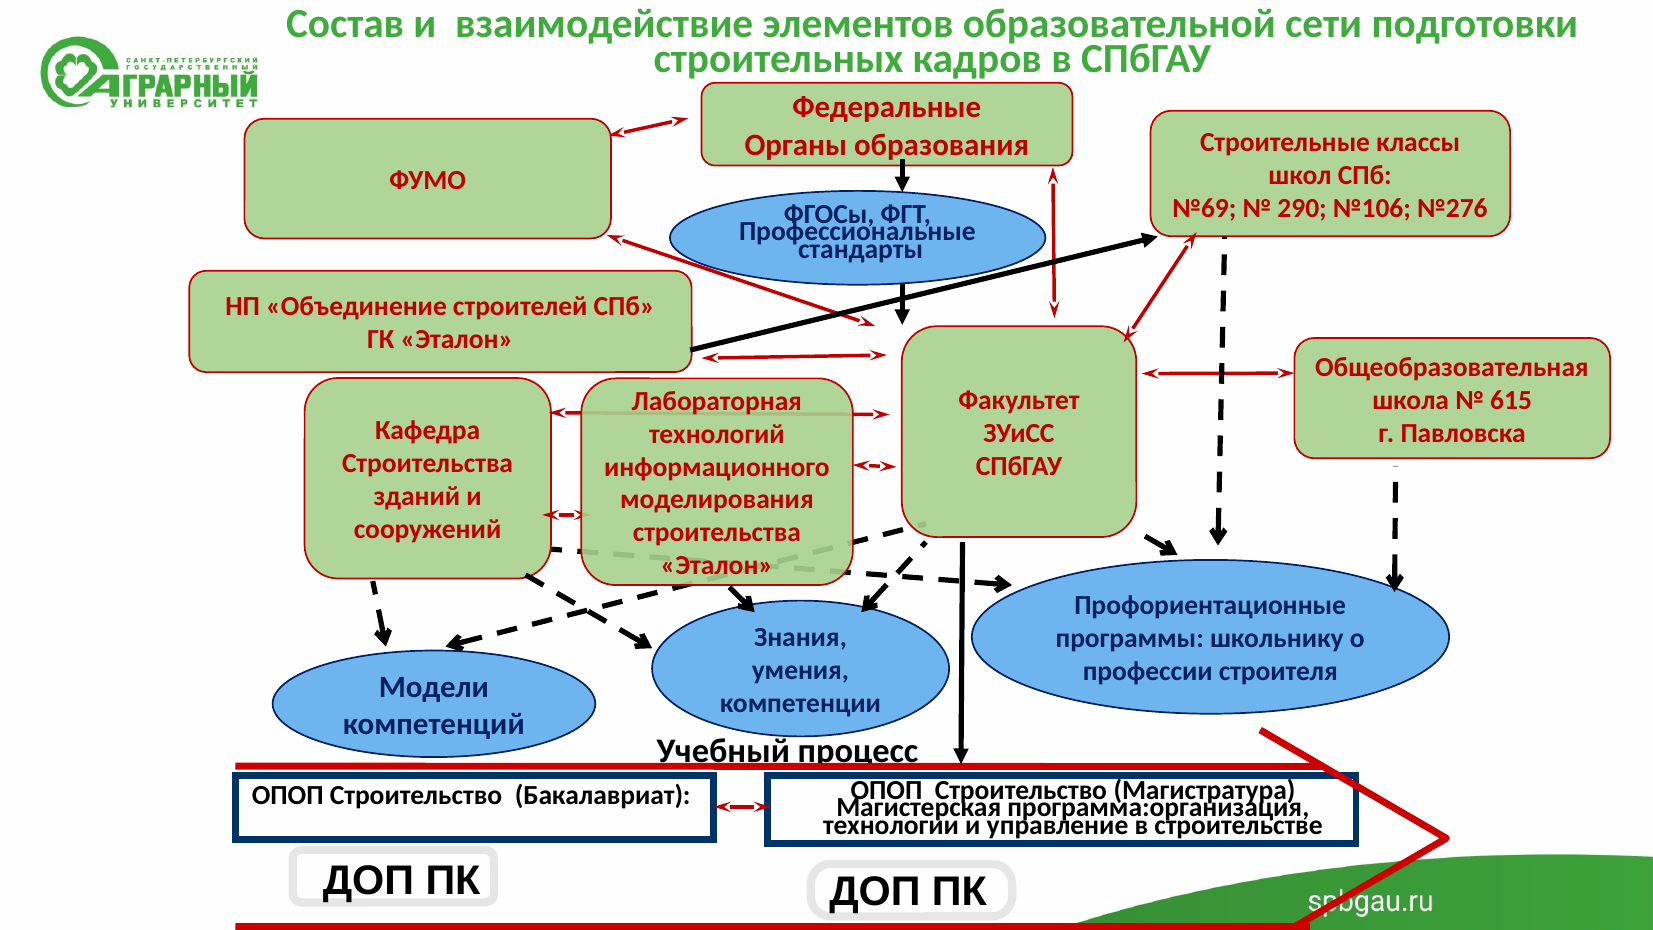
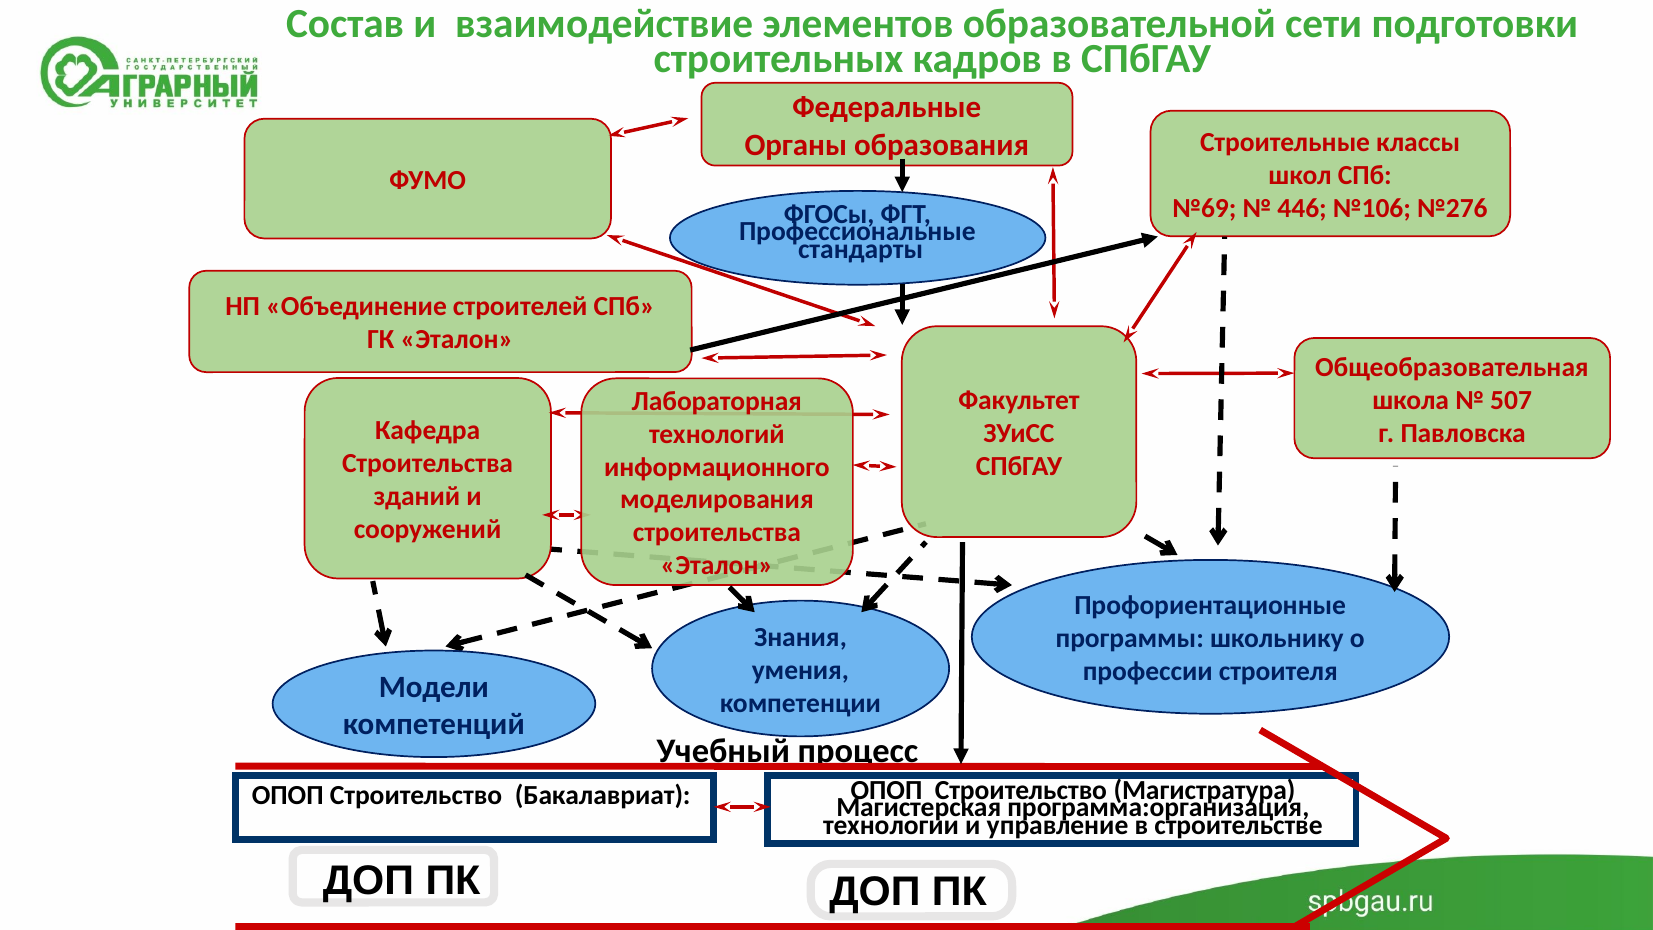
290: 290 -> 446 (1302, 208)
615: 615 -> 507 (1511, 400)
